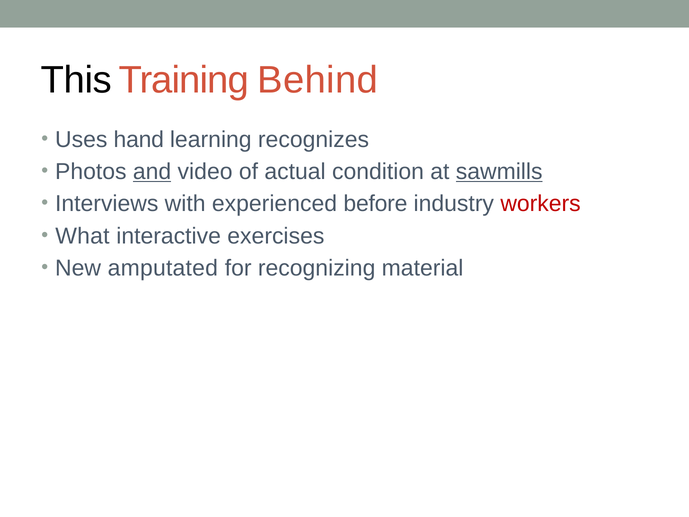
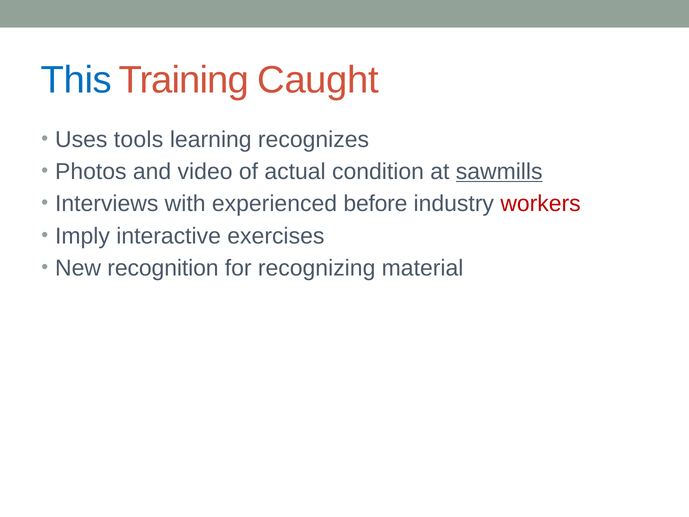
This colour: black -> blue (76, 80)
Behind: Behind -> Caught (318, 80)
hand: hand -> tools (139, 139)
and underline: present -> none (152, 172)
What: What -> Imply (83, 236)
amputated: amputated -> recognition (163, 268)
